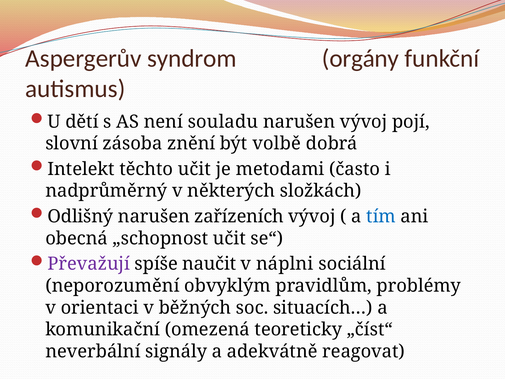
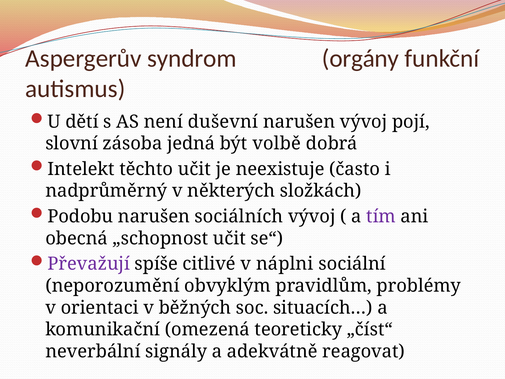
souladu: souladu -> duševní (223, 122)
znění: znění -> jedná (191, 143)
metodami: metodami -> neexistuje (280, 169)
Odlišný: Odlišný -> Podobu (80, 216)
zařízeních: zařízeních -> sociálních (239, 216)
tím colour: blue -> purple (381, 216)
naučit: naučit -> citlivé (209, 264)
